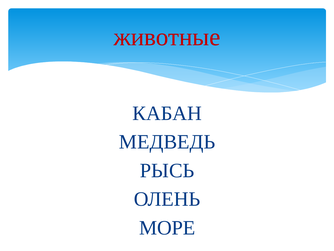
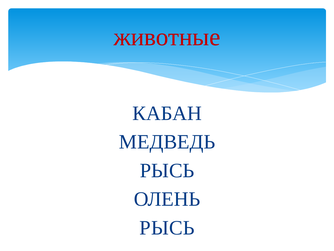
МОРЕ: МОРЕ -> РЫСЬ (167, 227)
